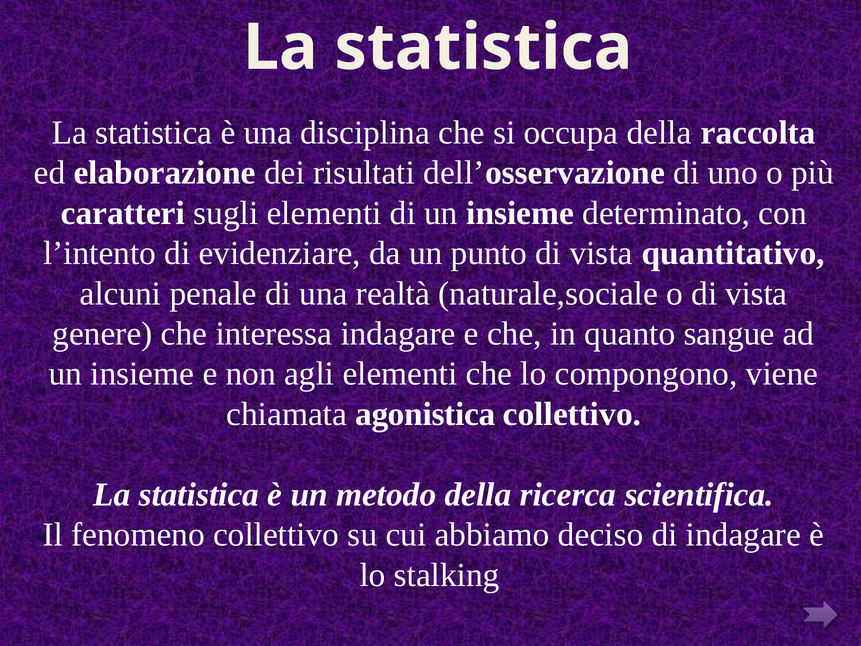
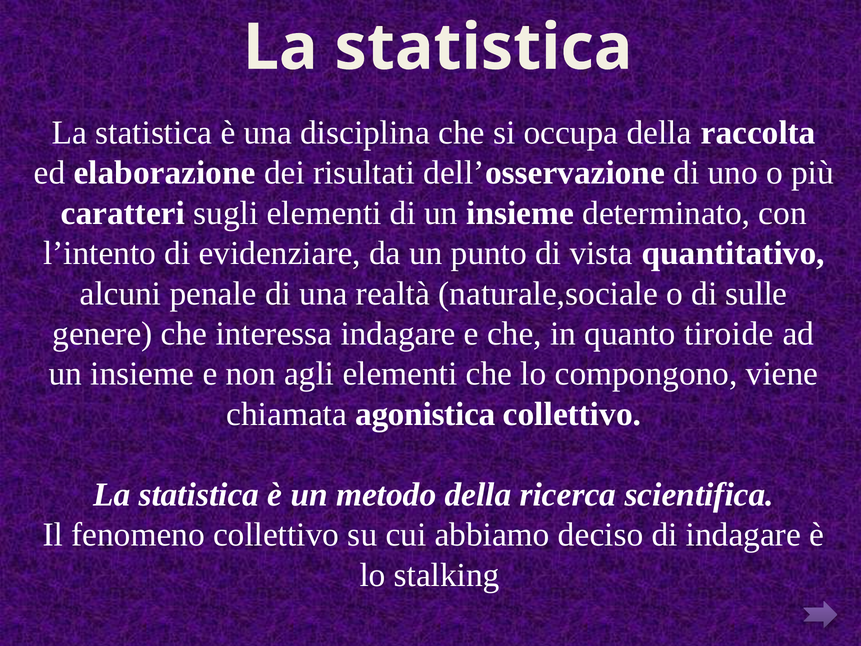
o di vista: vista -> sulle (756, 293)
sangue: sangue -> tiroide (729, 334)
